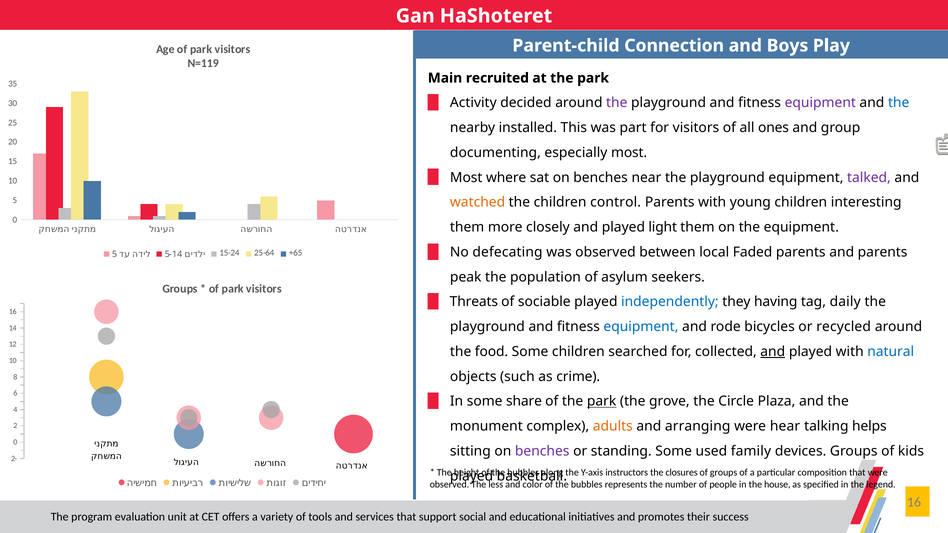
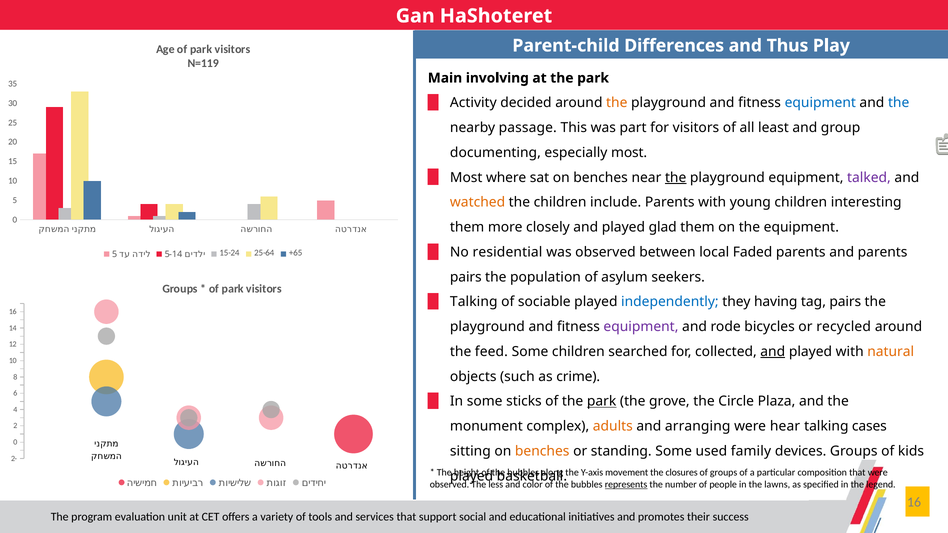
Connection: Connection -> Differences (674, 46)
Boys: Boys -> Thus (788, 46)
recruited: recruited -> involving (497, 78)
the colour: purple -> orange (617, 103)
equipment colour: purple -> blue (820, 103)
installed: installed -> passage (528, 128)
ones: ones -> least (773, 128)
the underline: none -> present (676, 178)
control: control -> include (616, 202)
light: light -> glad (663, 227)
defecating: defecating -> residential (508, 252)
peak: peak -> pairs (466, 277)
Threats: Threats -> Talking (474, 302)
tag daily: daily -> pairs (845, 302)
equipment colour: blue -> purple (641, 327)
food: food -> feed (491, 352)
natural colour: blue -> orange (891, 352)
share: share -> sticks (524, 402)
helps: helps -> cases (869, 426)
benches colour: purple -> orange (542, 451)
instructors: instructors -> movement (627, 473)
represents underline: none -> present (626, 485)
house: house -> lawns (777, 485)
